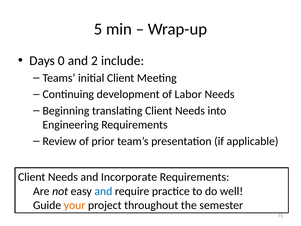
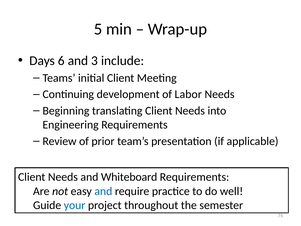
0: 0 -> 6 (61, 61)
2: 2 -> 3 (95, 61)
Incorporate: Incorporate -> Whiteboard (129, 177)
your colour: orange -> blue (75, 205)
